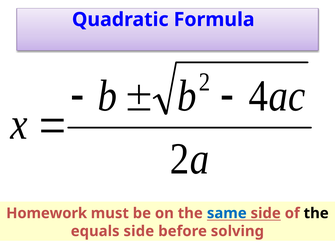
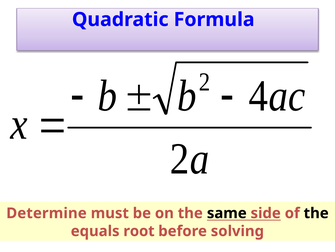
Homework: Homework -> Determine (46, 213)
same colour: blue -> black (227, 213)
equals side: side -> root (139, 230)
